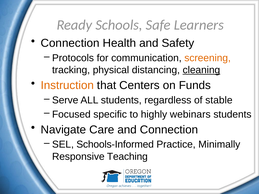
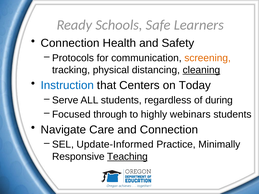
Instruction colour: orange -> blue (67, 85)
Funds: Funds -> Today (195, 85)
stable: stable -> during (219, 100)
specific: specific -> through (110, 114)
Schools-Informed: Schools-Informed -> Update-Informed (115, 145)
Teaching underline: none -> present (127, 157)
